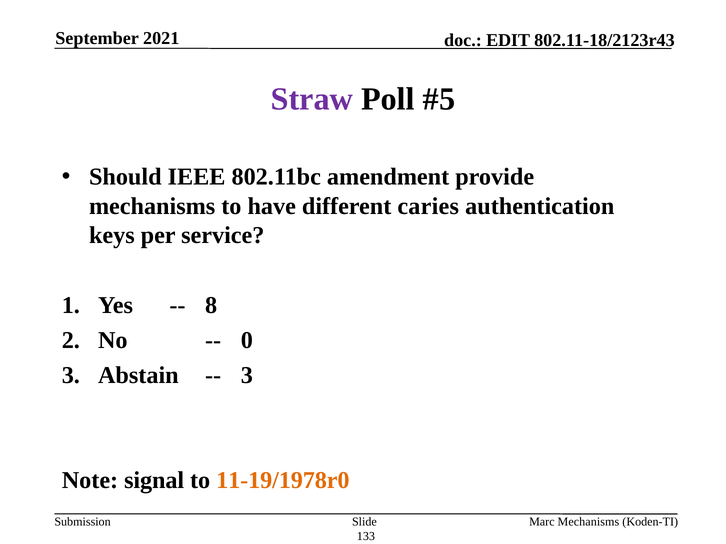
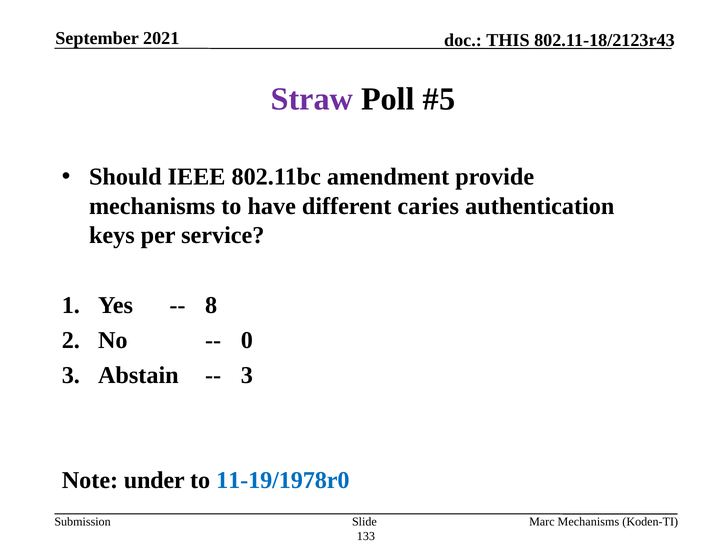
EDIT: EDIT -> THIS (508, 40)
signal: signal -> under (154, 481)
11-19/1978r0 colour: orange -> blue (283, 481)
